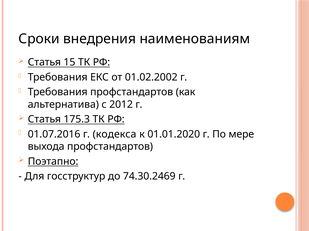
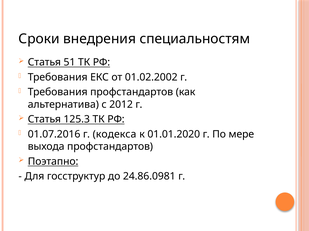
наименованиям: наименованиям -> специальностям (195, 39)
15: 15 -> 51 (69, 62)
175.3: 175.3 -> 125.3 (77, 120)
74.30.2469: 74.30.2469 -> 24.86.0981 (149, 177)
